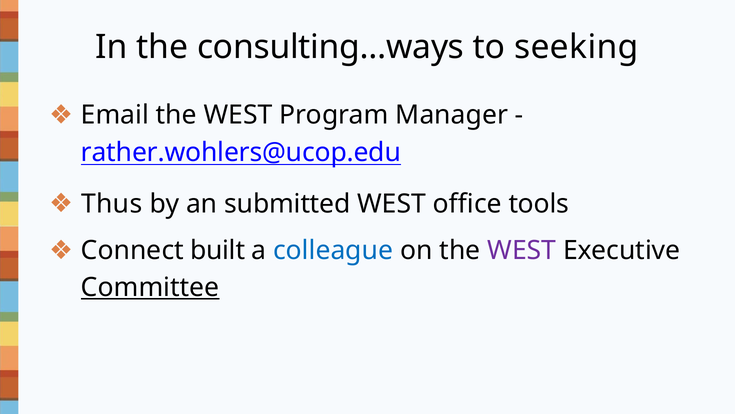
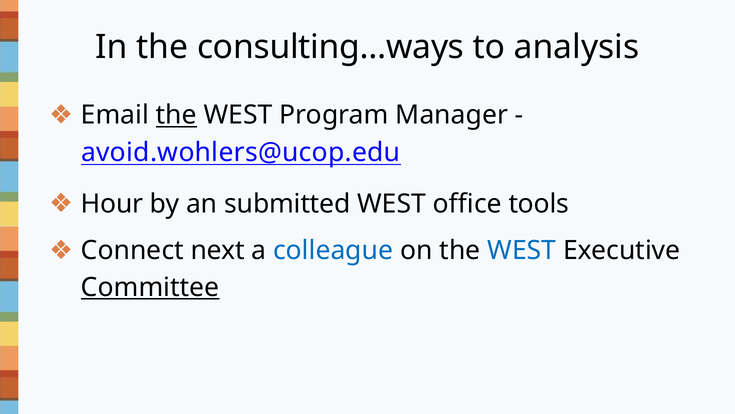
seeking: seeking -> analysis (576, 47)
the underline: none -> present (176, 115)
rather.wohlers@ucop.edu: rather.wohlers@ucop.edu -> avoid.wohlers@ucop.edu (241, 152)
Thus: Thus -> Hour (112, 204)
built: built -> next (218, 250)
WEST colour: purple -> blue (522, 250)
